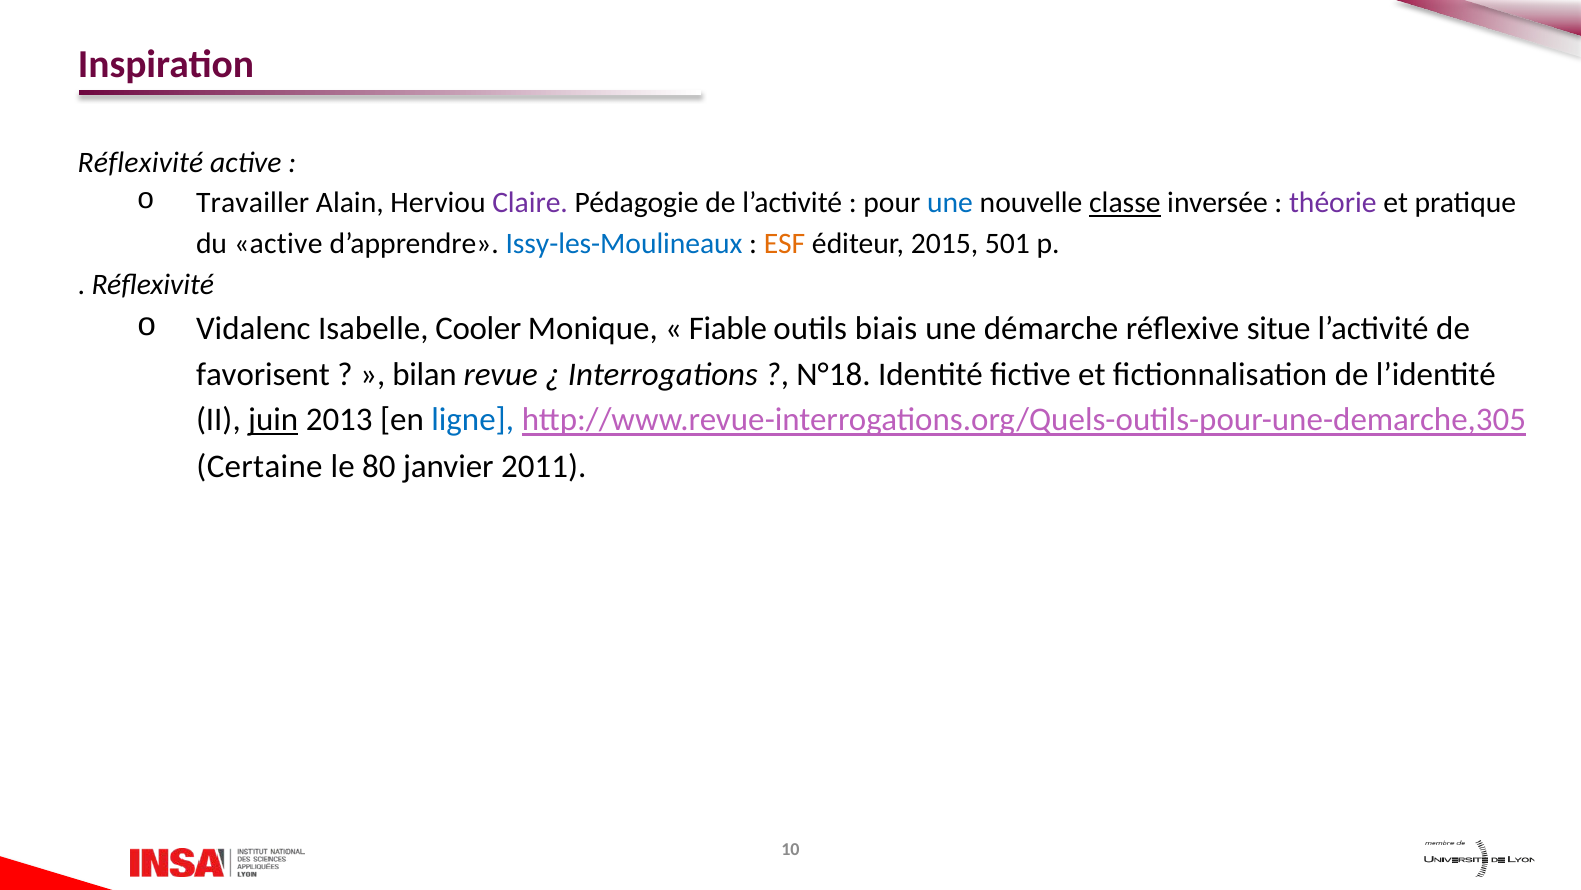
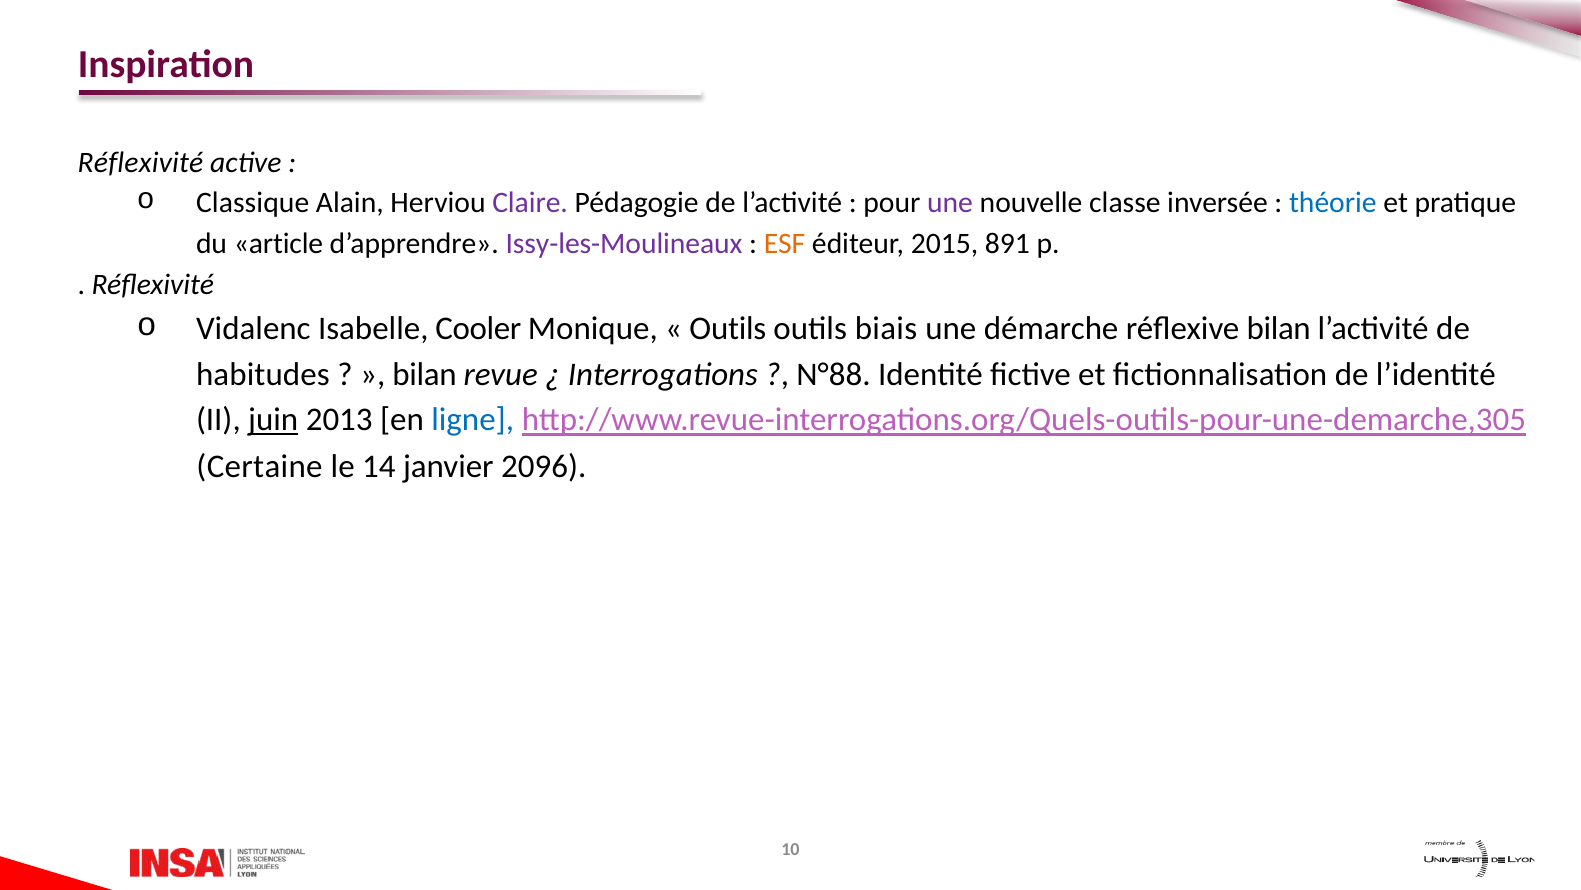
Travailler: Travailler -> Classique (253, 203)
une colour: blue -> purple (950, 203)
classe underline: present -> none (1125, 203)
théorie colour: purple -> blue (1333, 203)
du active: active -> article (279, 244)
Issy-les-Moulineaux colour: blue -> purple (624, 244)
501: 501 -> 891 (1007, 244)
Fiable: Fiable -> Outils (728, 329)
réflexive situe: situe -> bilan (1279, 329)
favorisent: favorisent -> habitudes (263, 374)
N°18: N°18 -> N°88 (834, 374)
80: 80 -> 14 (379, 466)
2011: 2011 -> 2096 (544, 466)
